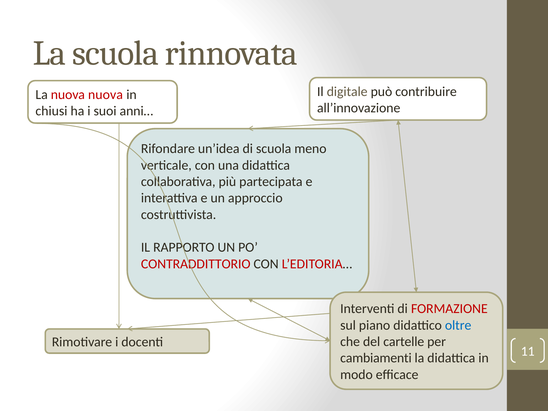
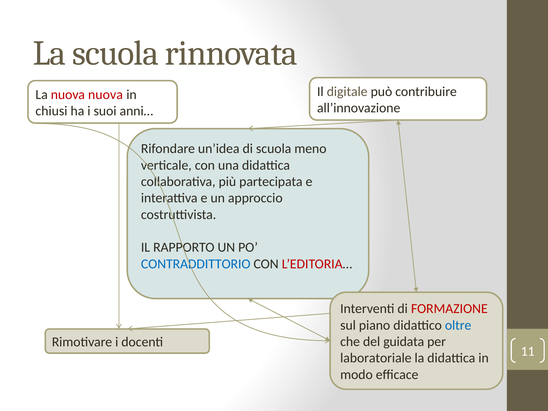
CONTRADDITTORIO colour: red -> blue (196, 264)
cartelle: cartelle -> guidata (404, 342)
cambiamenti: cambiamenti -> laboratoriale (376, 358)
